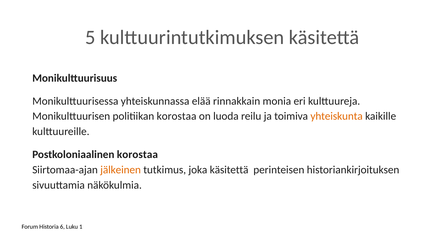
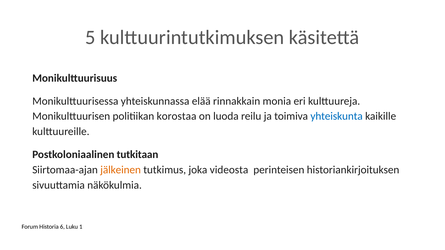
yhteiskunta colour: orange -> blue (337, 116)
Postkoloniaalinen korostaa: korostaa -> tutkitaan (138, 155)
joka käsitettä: käsitettä -> videosta (229, 170)
